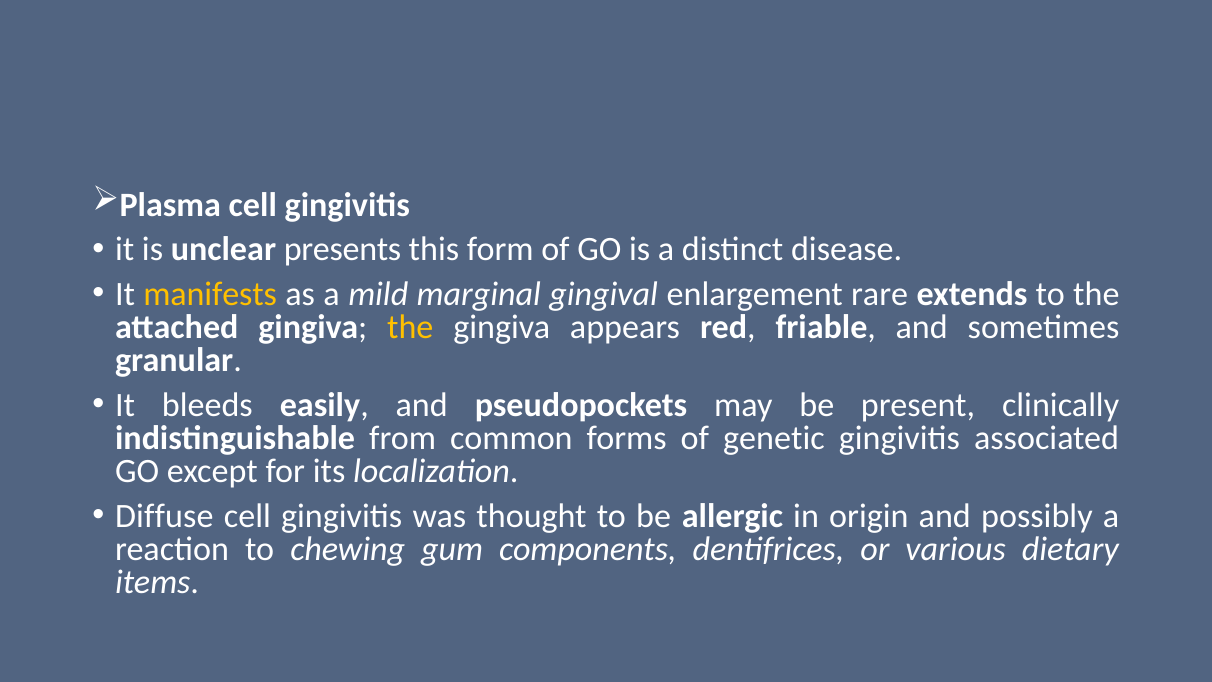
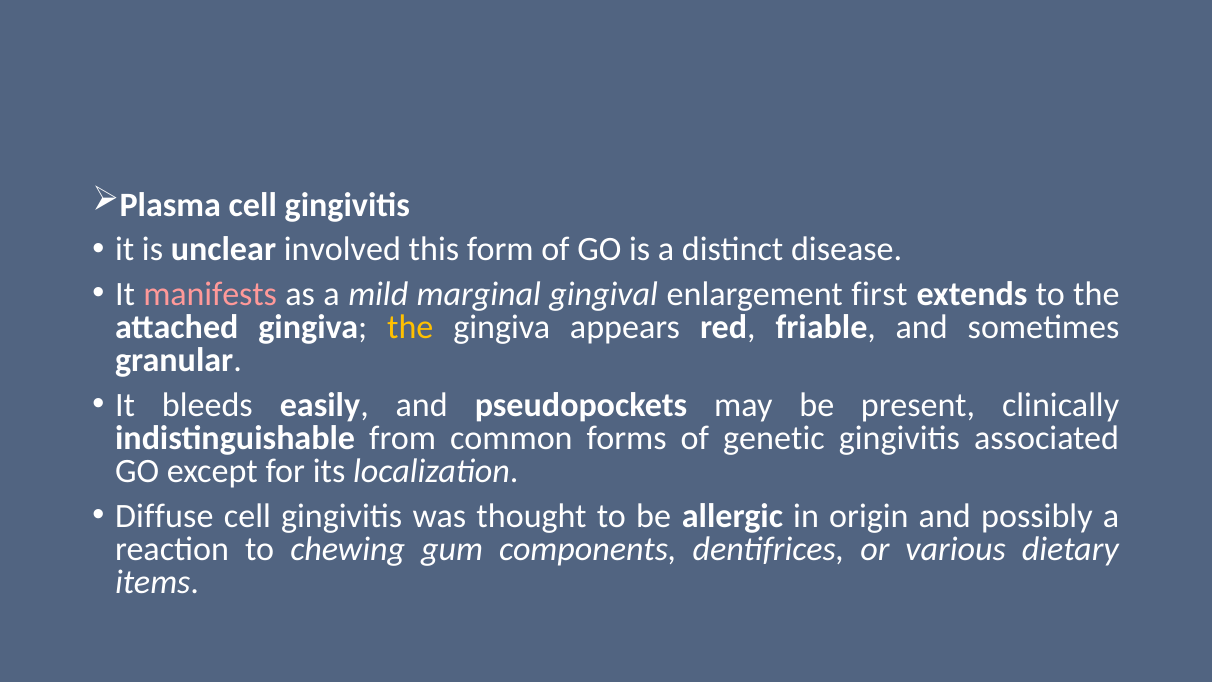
presents: presents -> involved (342, 250)
manifests colour: yellow -> pink (210, 294)
rare: rare -> first (879, 294)
